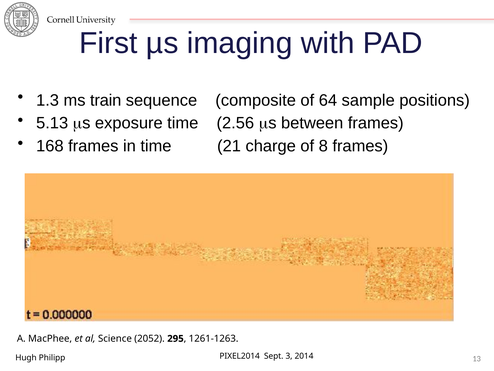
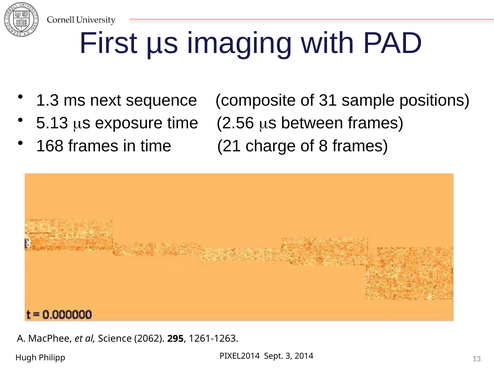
train: train -> next (106, 100)
64: 64 -> 31 (328, 100)
2052: 2052 -> 2062 (149, 338)
